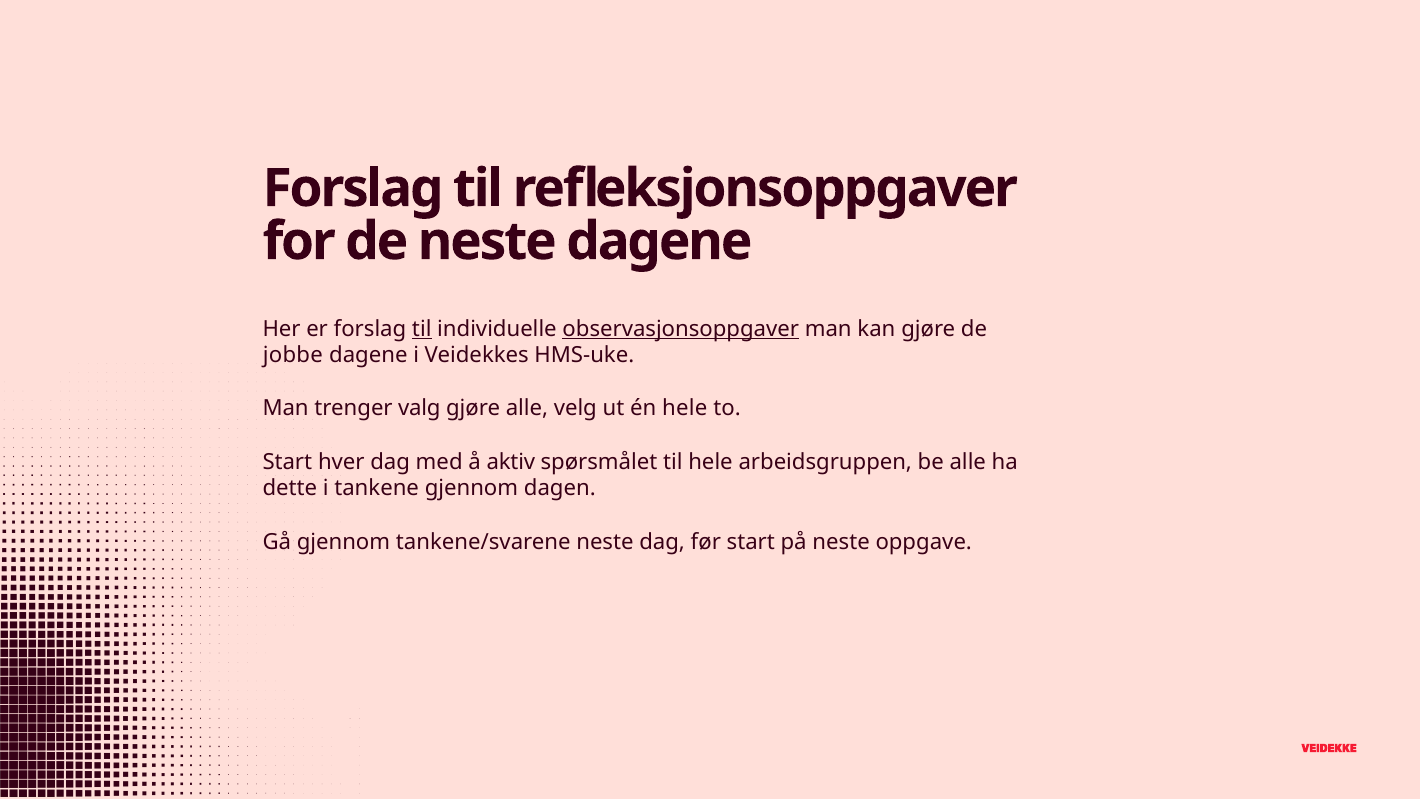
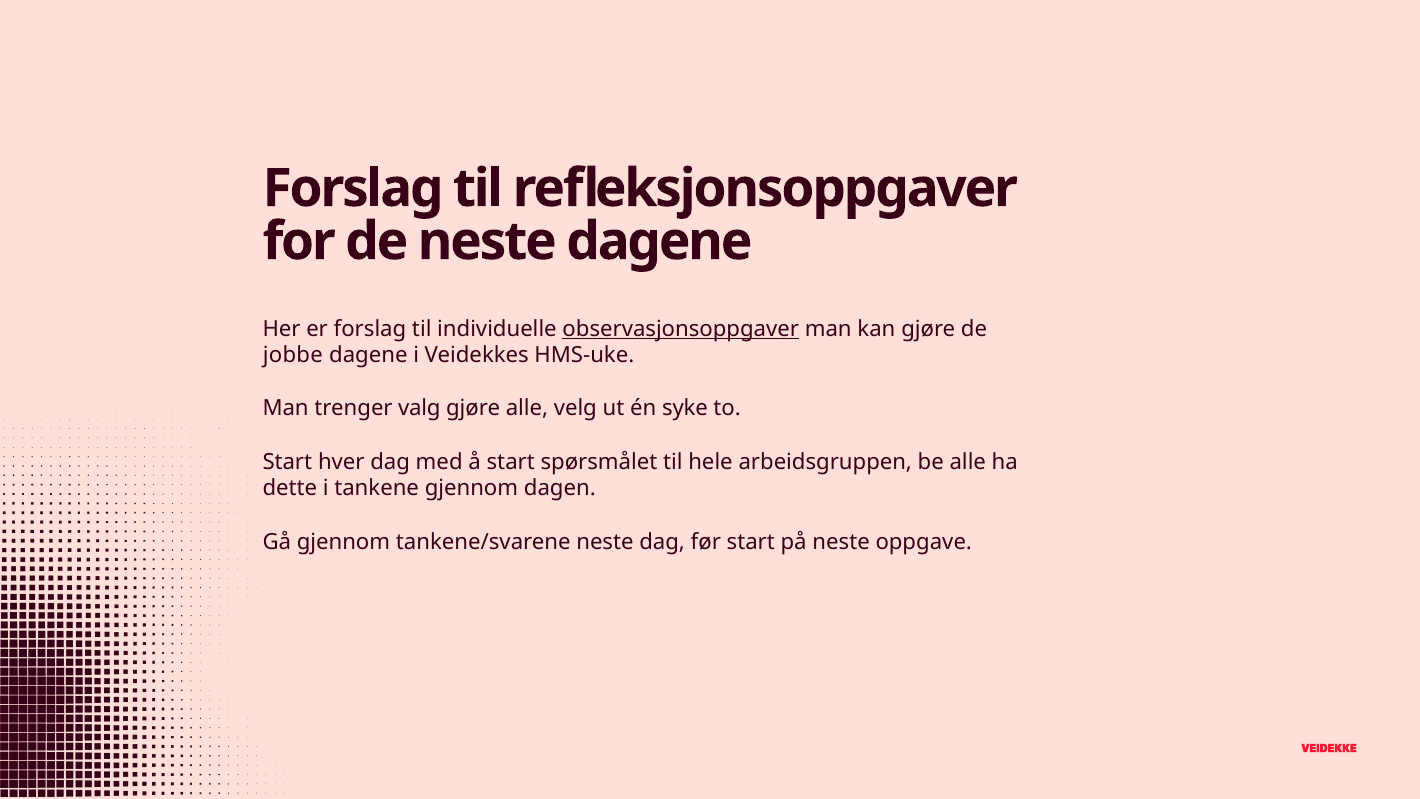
til underline: present -> none (422, 329)
én hele: hele -> syke (685, 408)
å aktiv: aktiv -> start (511, 462)
